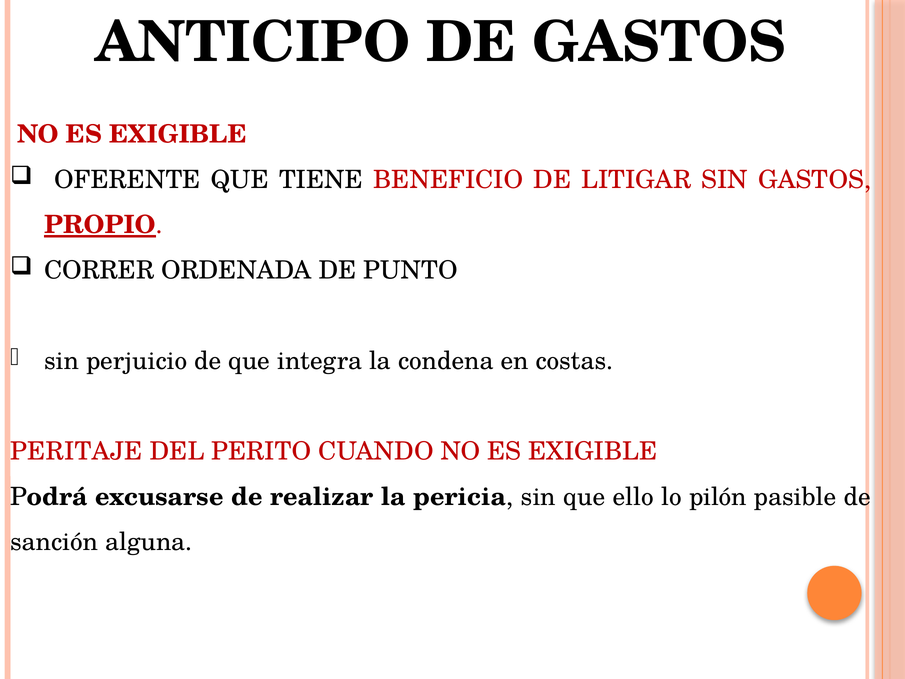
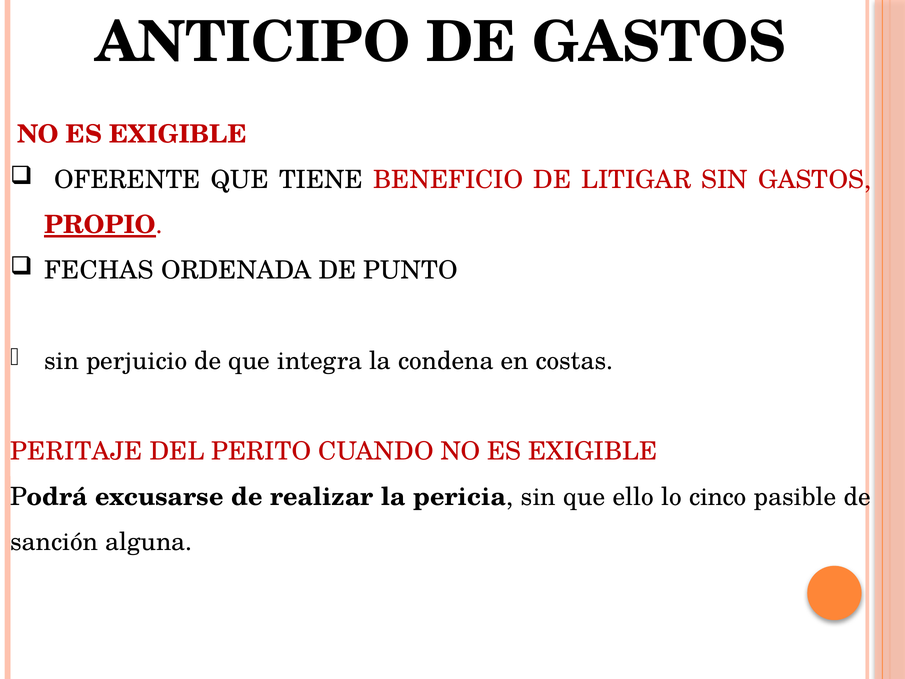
CORRER: CORRER -> FECHAS (99, 270)
pilón: pilón -> cinco (718, 497)
